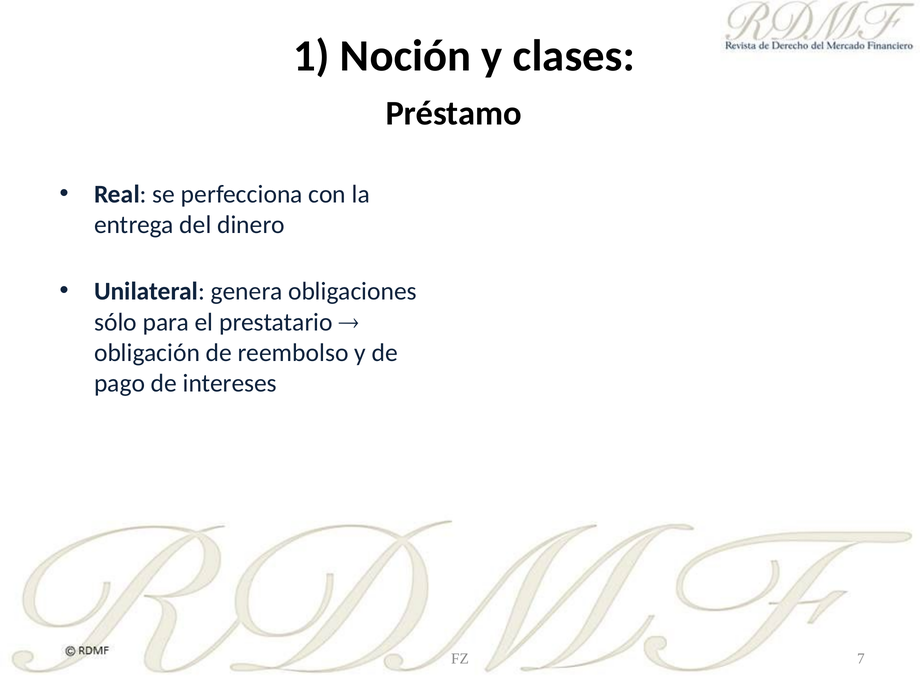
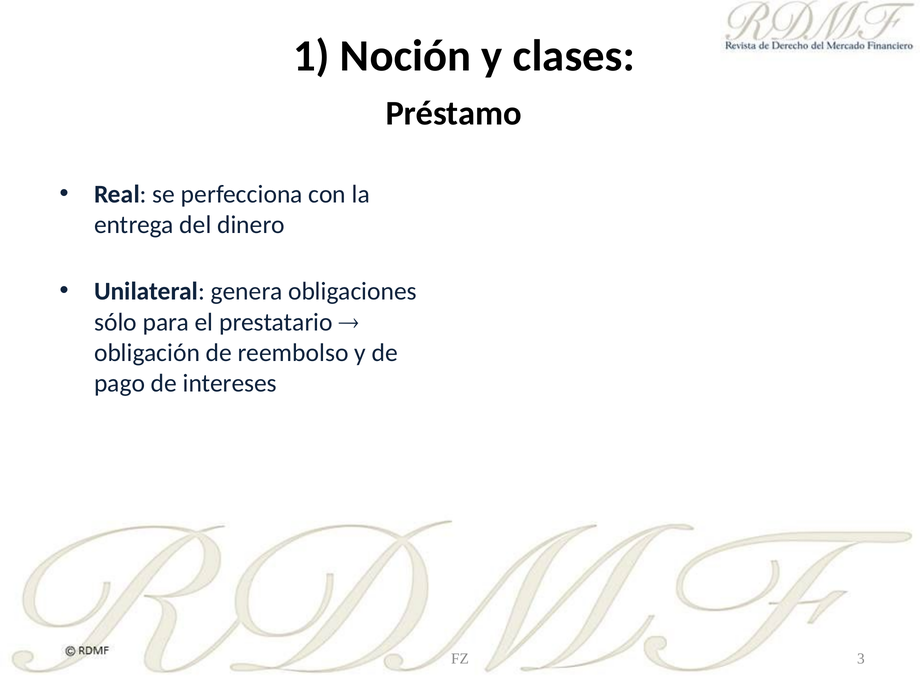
7: 7 -> 3 (861, 659)
